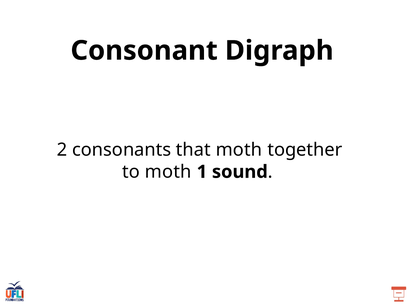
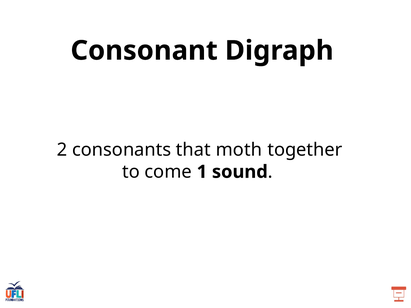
to moth: moth -> come (168, 172)
